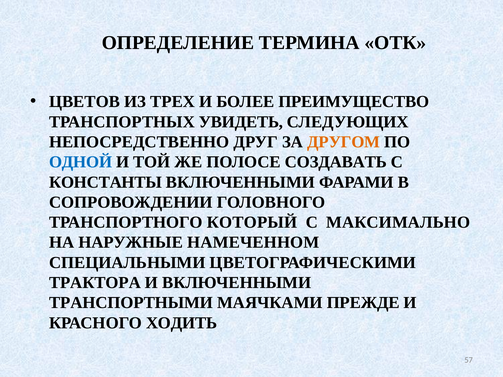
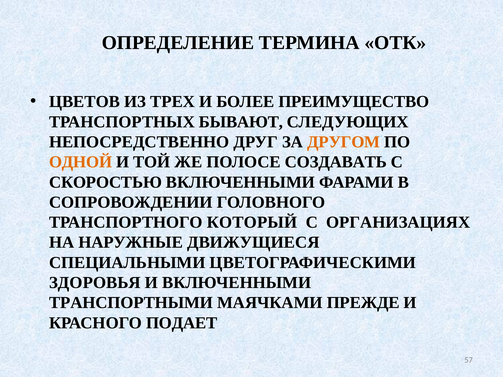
УВИДЕТЬ: УВИДЕТЬ -> БЫВАЮТ (241, 122)
ОДНОЙ colour: blue -> orange (81, 162)
КОНСТАНТЫ: КОНСТАНТЫ -> СКОРОСТЬЮ (105, 182)
МАКСИМАЛЬНО: МАКСИМАЛЬНО -> ОРГАНИЗАЦИЯХ (398, 222)
НАМЕЧЕННОМ: НАМЕЧЕННОМ -> ДВИЖУЩИЕСЯ (253, 243)
ТРАКТОРА: ТРАКТОРА -> ЗДОРОВЬЯ (95, 283)
ХОДИТЬ: ХОДИТЬ -> ПОДАЕТ (182, 323)
